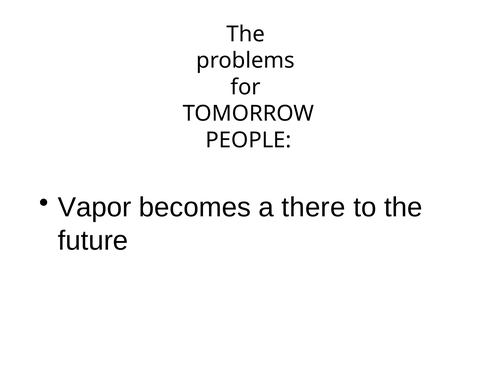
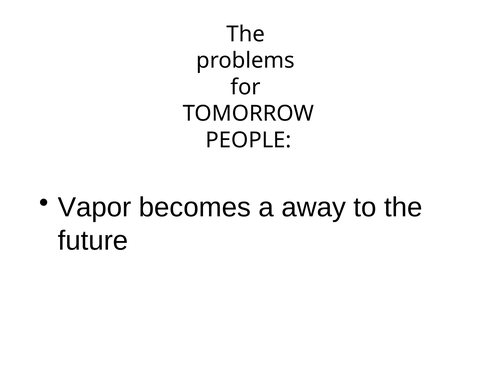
there: there -> away (314, 207)
